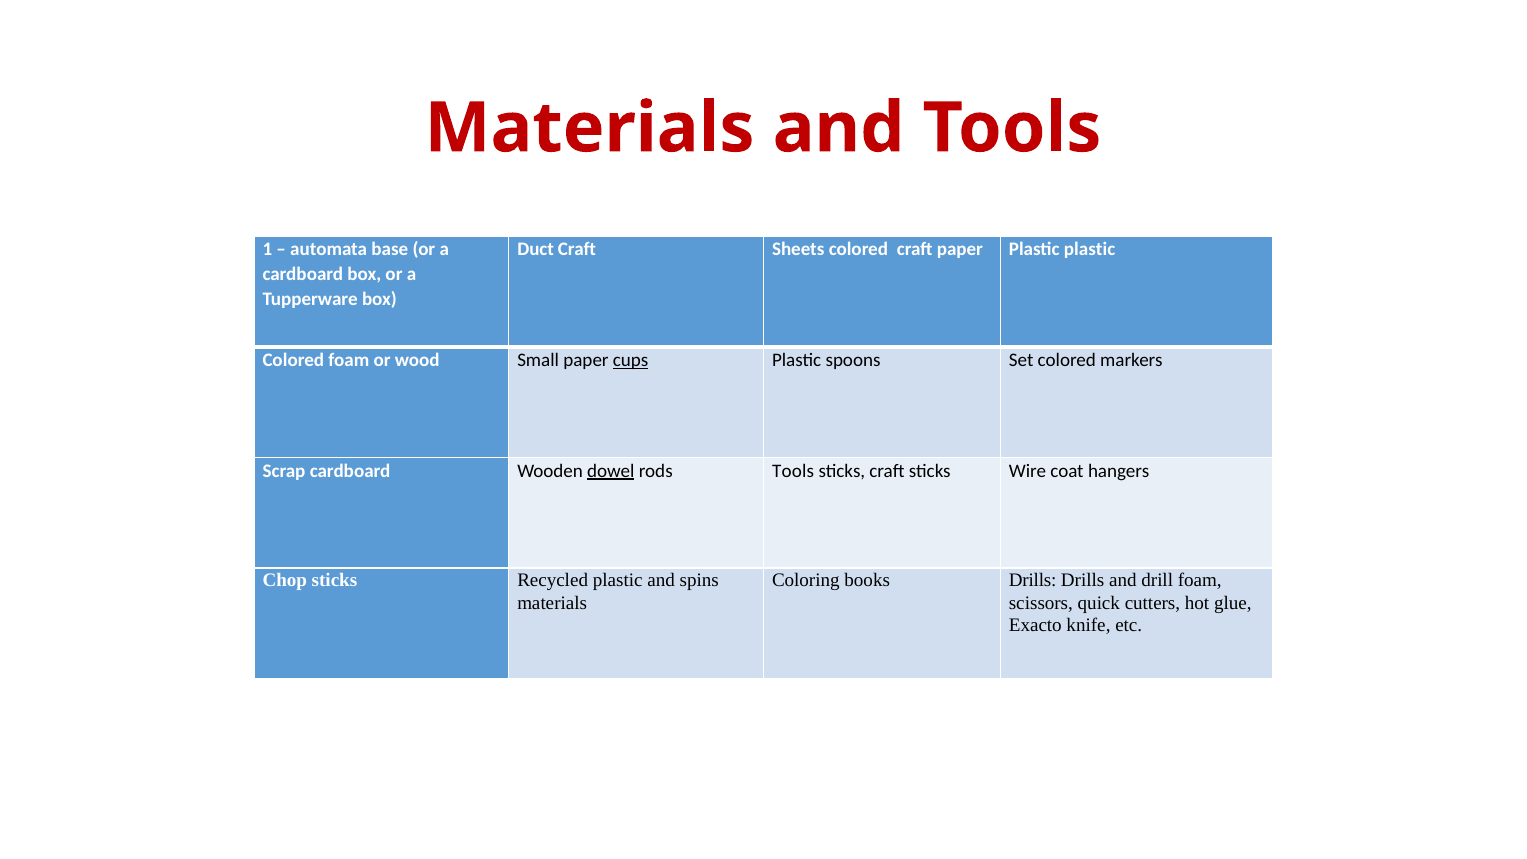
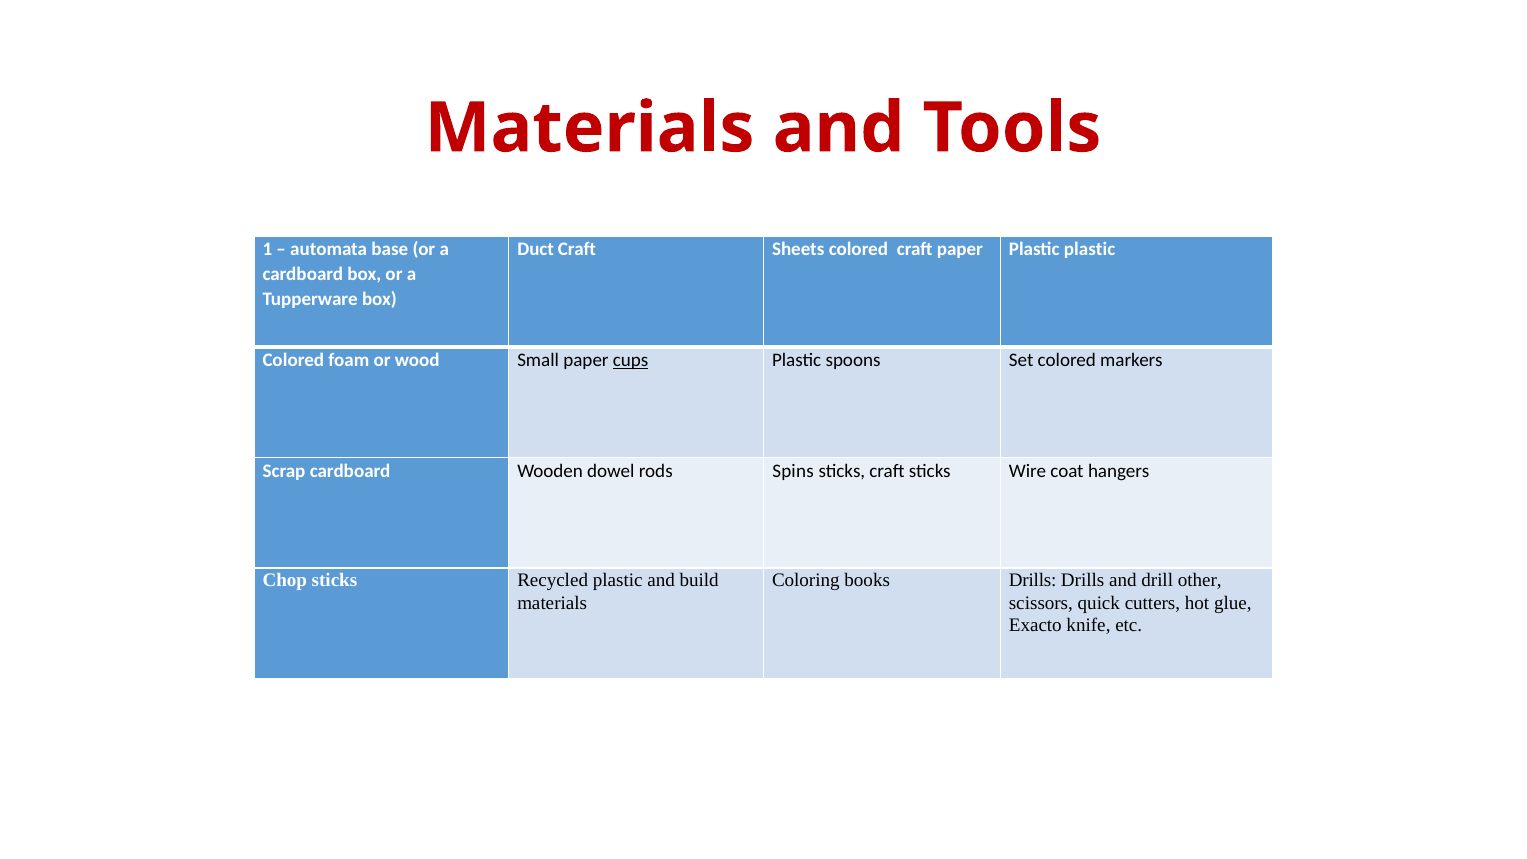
dowel underline: present -> none (611, 471)
rods Tools: Tools -> Spins (793, 471)
spins: spins -> build (699, 580)
drill foam: foam -> other (1200, 580)
